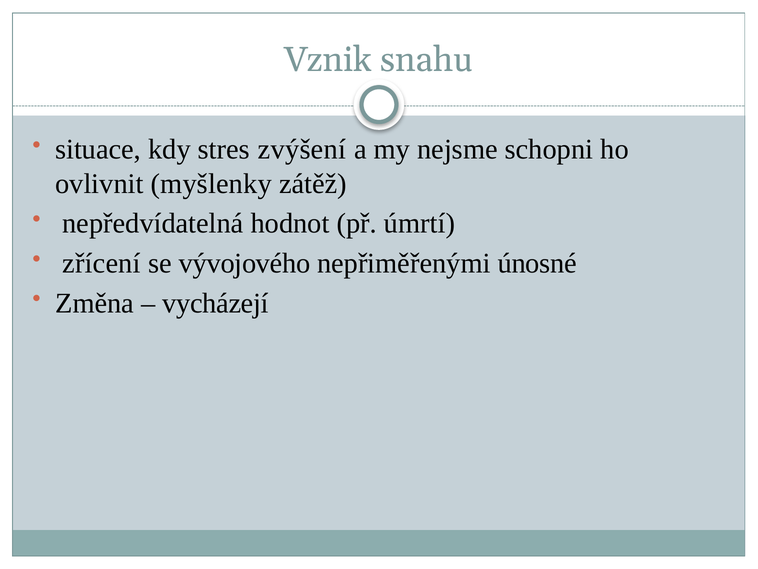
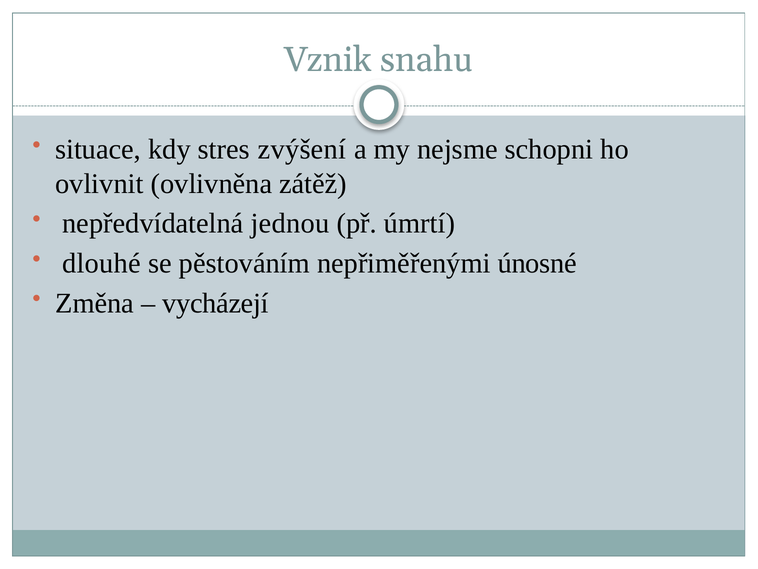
myšlenky: myšlenky -> ovlivněna (211, 184)
hodnot: hodnot -> jednou (290, 223)
zřícení: zřícení -> dlouhé (102, 263)
vývojového: vývojového -> pěstováním (244, 263)
